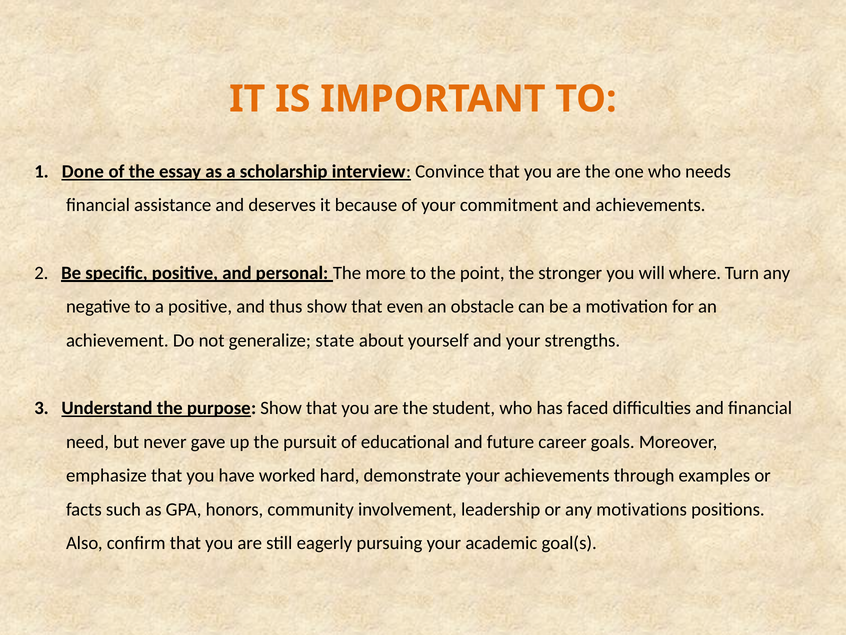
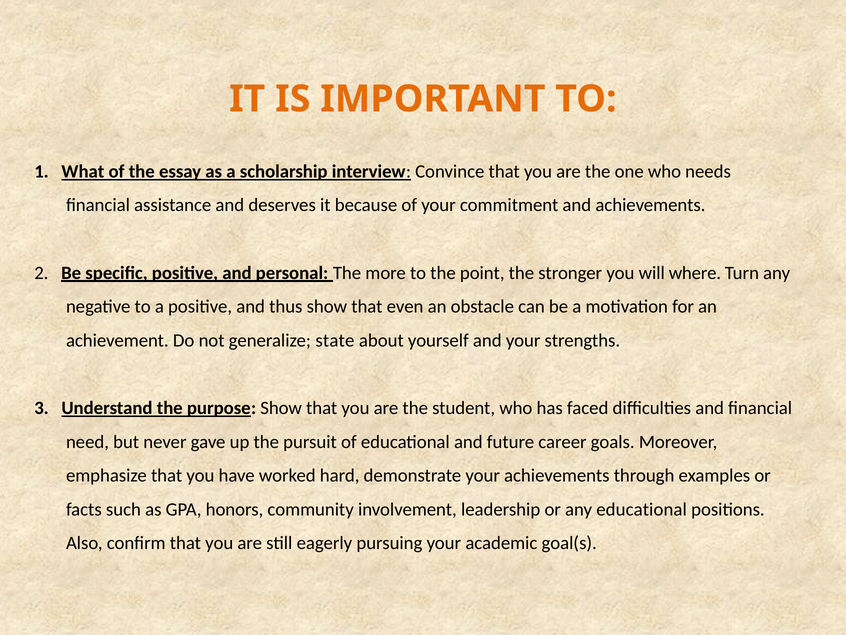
Done: Done -> What (83, 171)
any motivations: motivations -> educational (642, 509)
